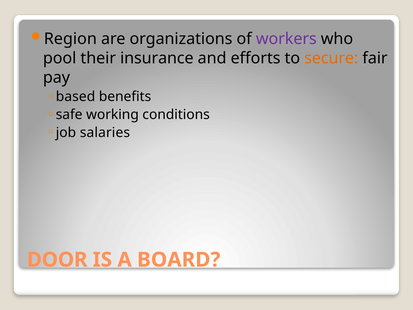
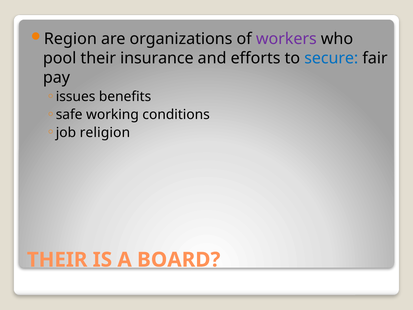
secure colour: orange -> blue (331, 58)
based: based -> issues (76, 97)
salaries: salaries -> religion (105, 132)
DOOR: DOOR -> THEIR (57, 260)
